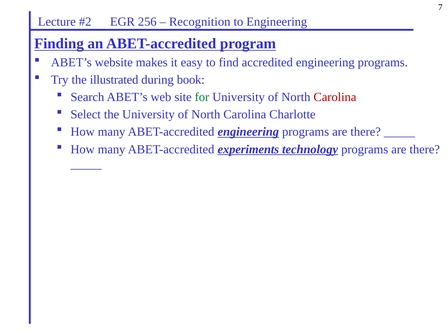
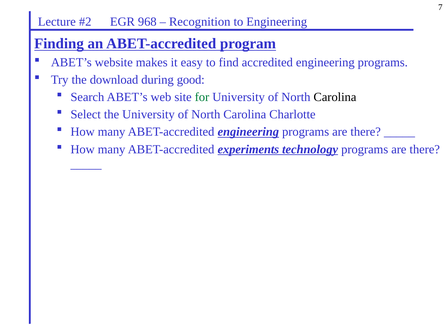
256: 256 -> 968 (147, 22)
illustrated: illustrated -> download (114, 80)
book: book -> good (191, 80)
Carolina colour: red -> black (335, 97)
